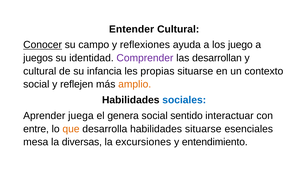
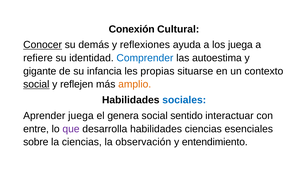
Entender: Entender -> Conexión (132, 29)
campo: campo -> demás (94, 45)
los juego: juego -> juega (240, 45)
juegos: juegos -> refiere (38, 58)
Comprender colour: purple -> blue (145, 58)
desarrollan: desarrollan -> autoestima (217, 58)
cultural: cultural -> gigante (40, 71)
social underline: none -> present (36, 84)
que colour: orange -> purple (71, 129)
habilidades situarse: situarse -> ciencias (203, 129)
mesa: mesa -> sobre (36, 142)
la diversas: diversas -> ciencias (82, 142)
excursiones: excursiones -> observación (143, 142)
